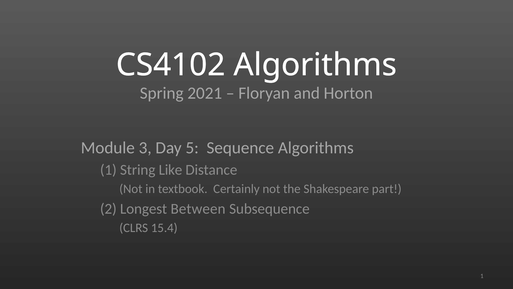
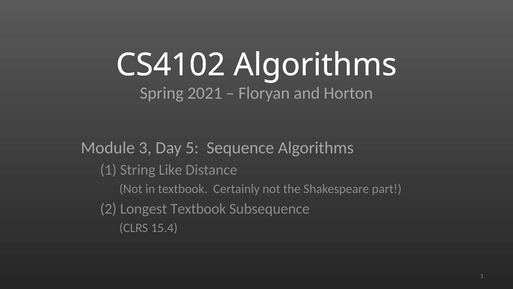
Longest Between: Between -> Textbook (198, 208)
